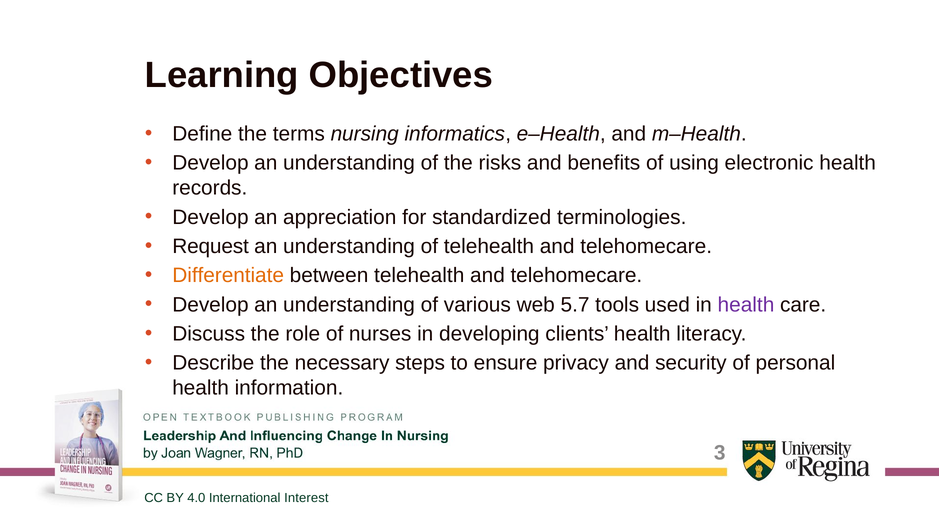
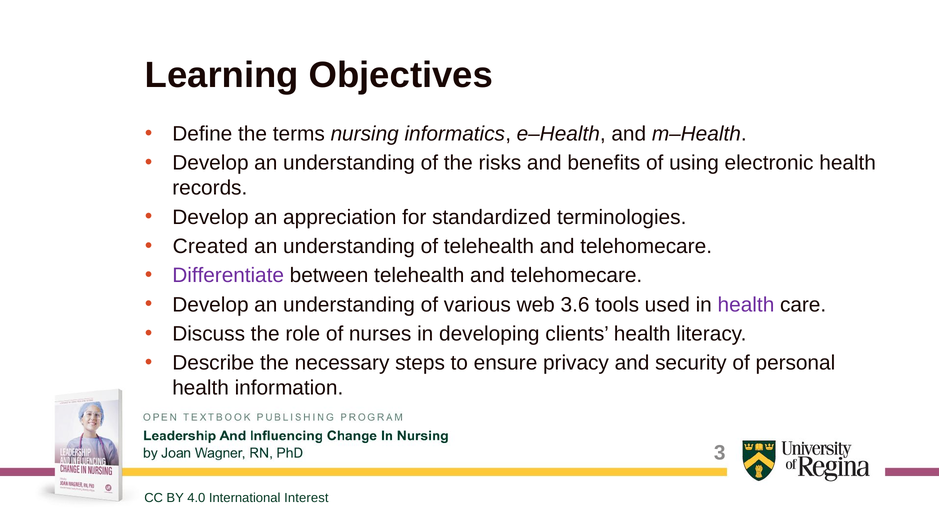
Request: Request -> Created (210, 247)
Differentiate colour: orange -> purple (228, 276)
5.7: 5.7 -> 3.6 (575, 305)
